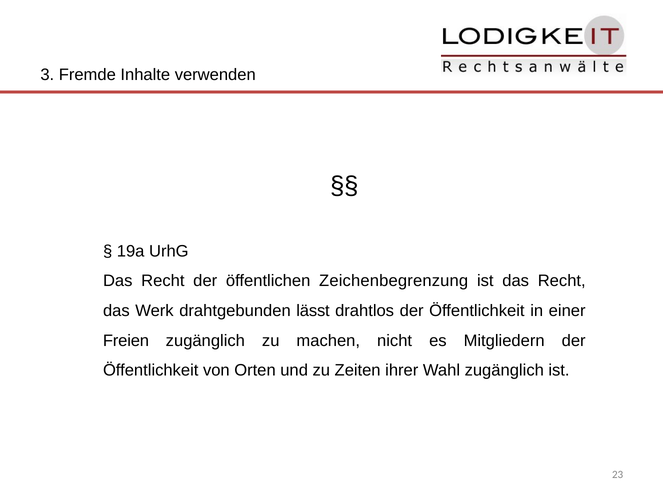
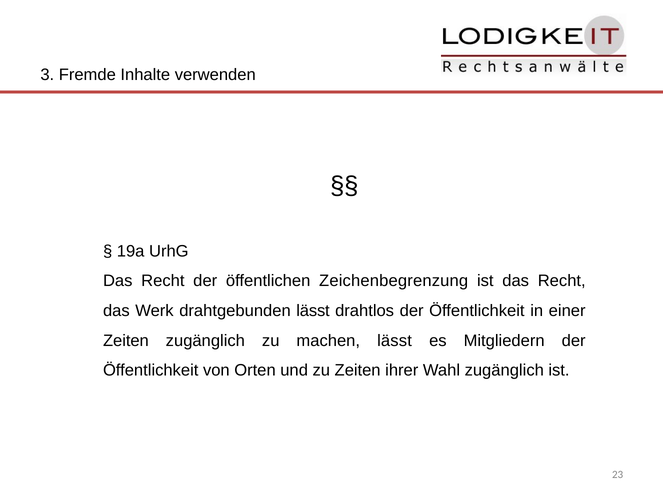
Freien: Freien -> Zeiten (126, 341)
machen nicht: nicht -> lässt (394, 341)
